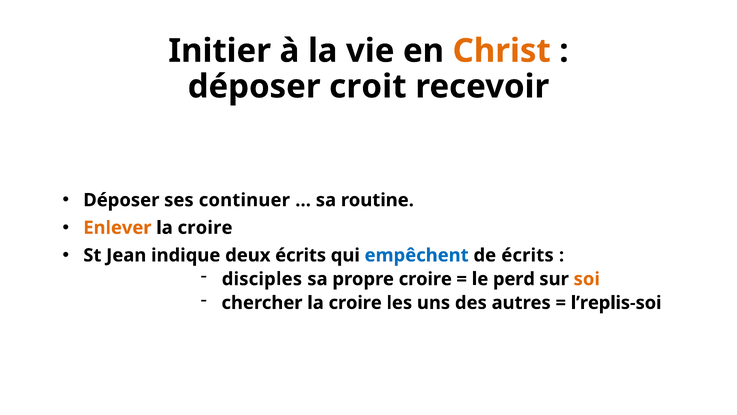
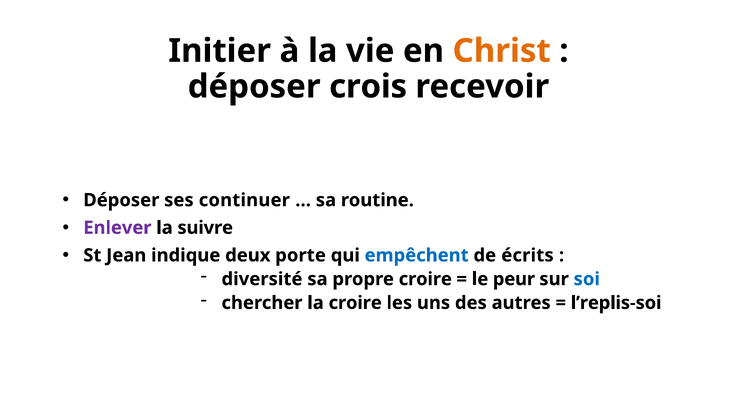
croit: croit -> crois (368, 86)
Enlever colour: orange -> purple (117, 228)
croire: croire -> suivre (205, 228)
deux écrits: écrits -> porte (301, 255)
disciples: disciples -> diversité (262, 279)
perd: perd -> peur (514, 279)
soi colour: orange -> blue (587, 279)
